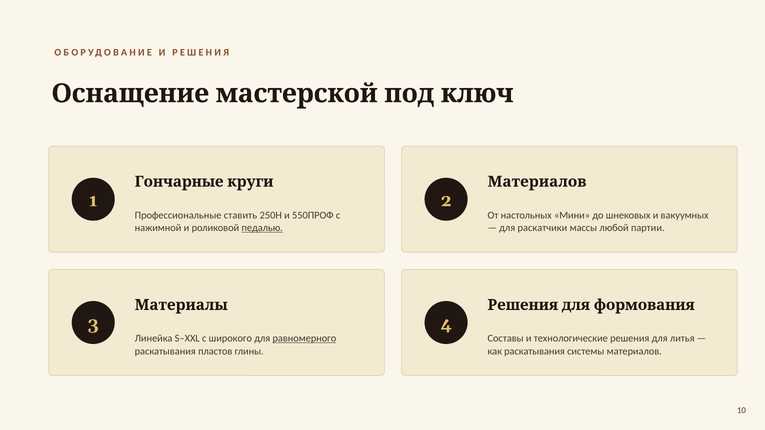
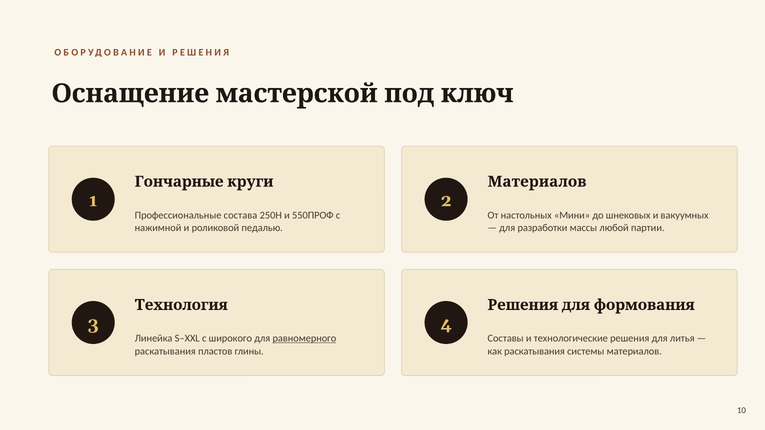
ставить: ставить -> состава (241, 215)
педалью underline: present -> none (262, 228)
раскатчики: раскатчики -> разработки (542, 228)
Материалы: Материалы -> Технология (181, 305)
